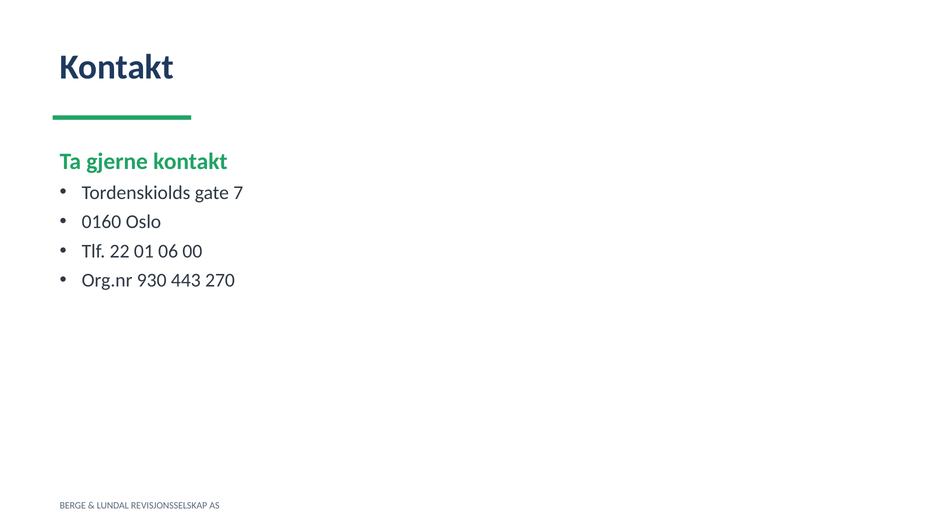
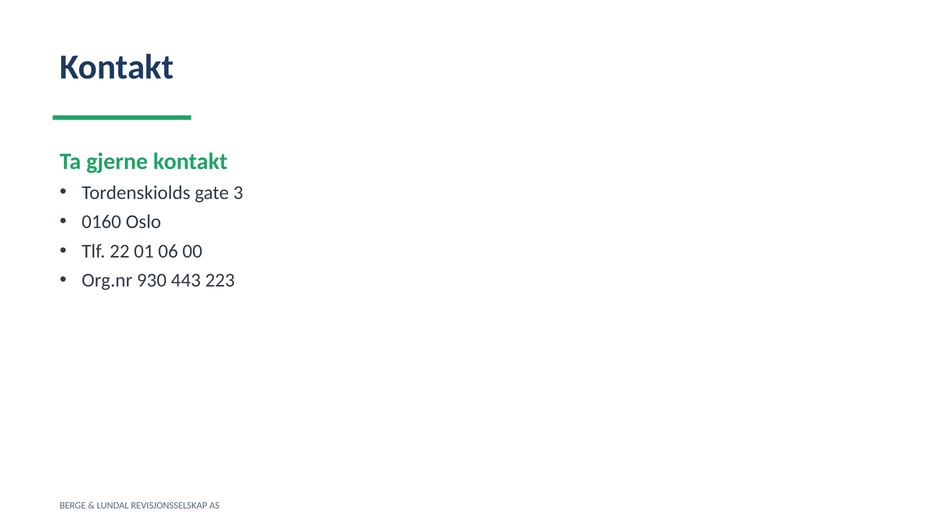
7: 7 -> 3 (238, 193)
270: 270 -> 223 (220, 281)
